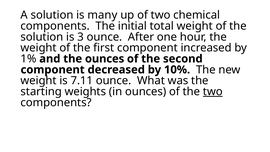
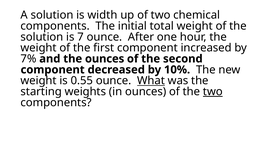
many: many -> width (102, 15)
3: 3 -> 7 (81, 37)
1%: 1% -> 7% (28, 59)
7.11: 7.11 -> 0.55 (82, 81)
What underline: none -> present (151, 81)
